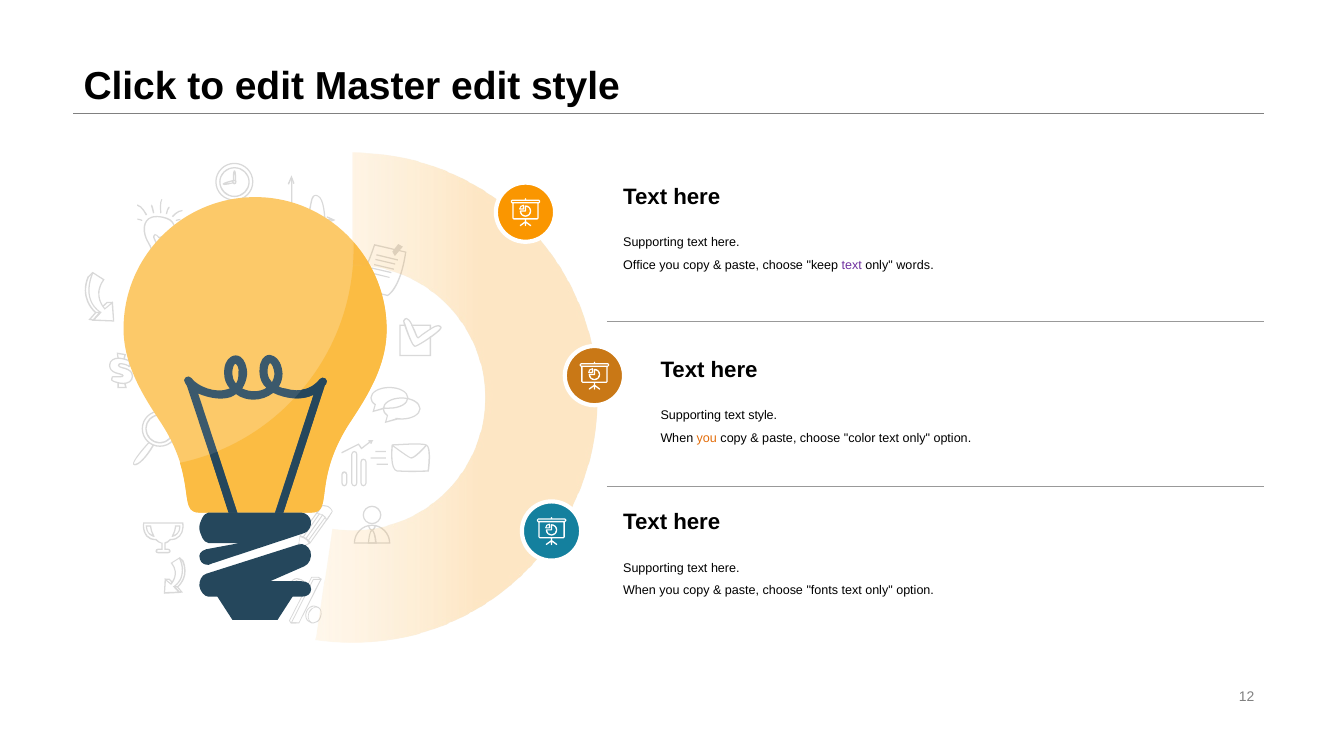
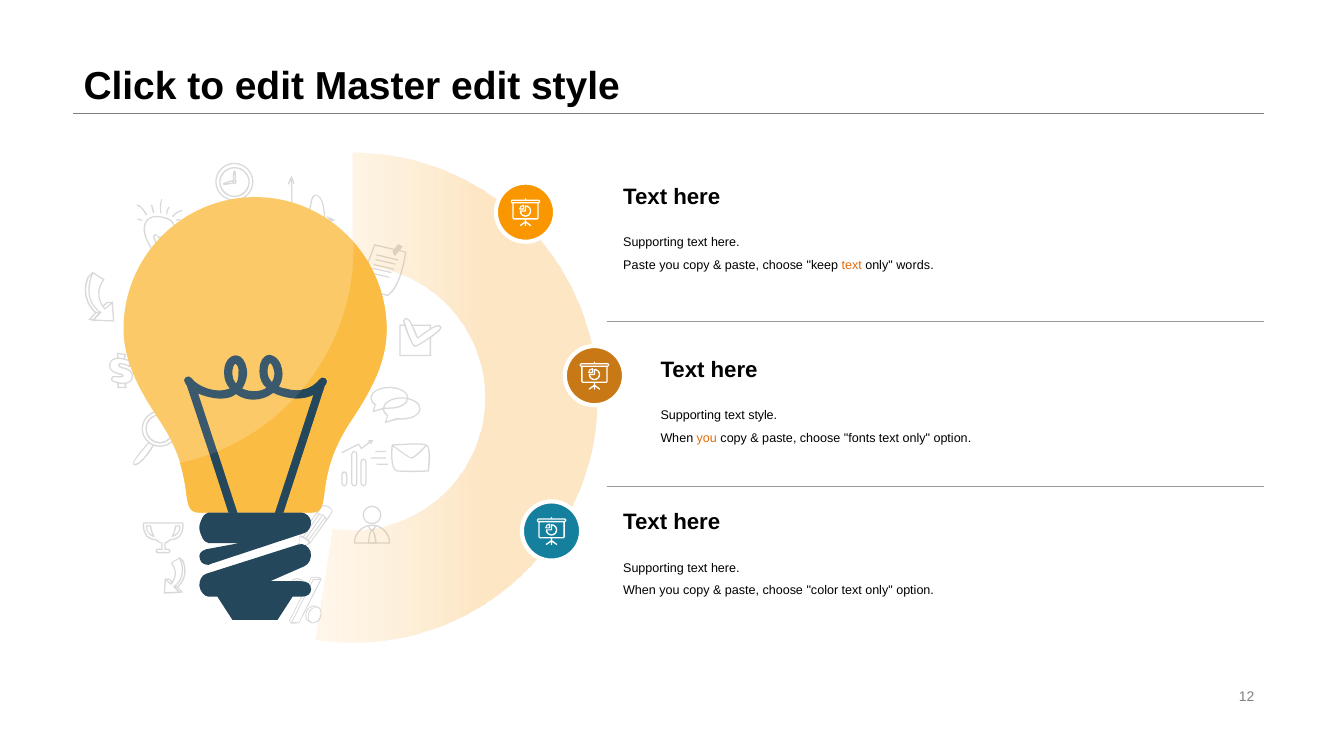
Office: Office -> Paste (640, 266)
text colour: purple -> orange (852, 266)
color: color -> fonts (860, 438)
fonts: fonts -> color (822, 591)
